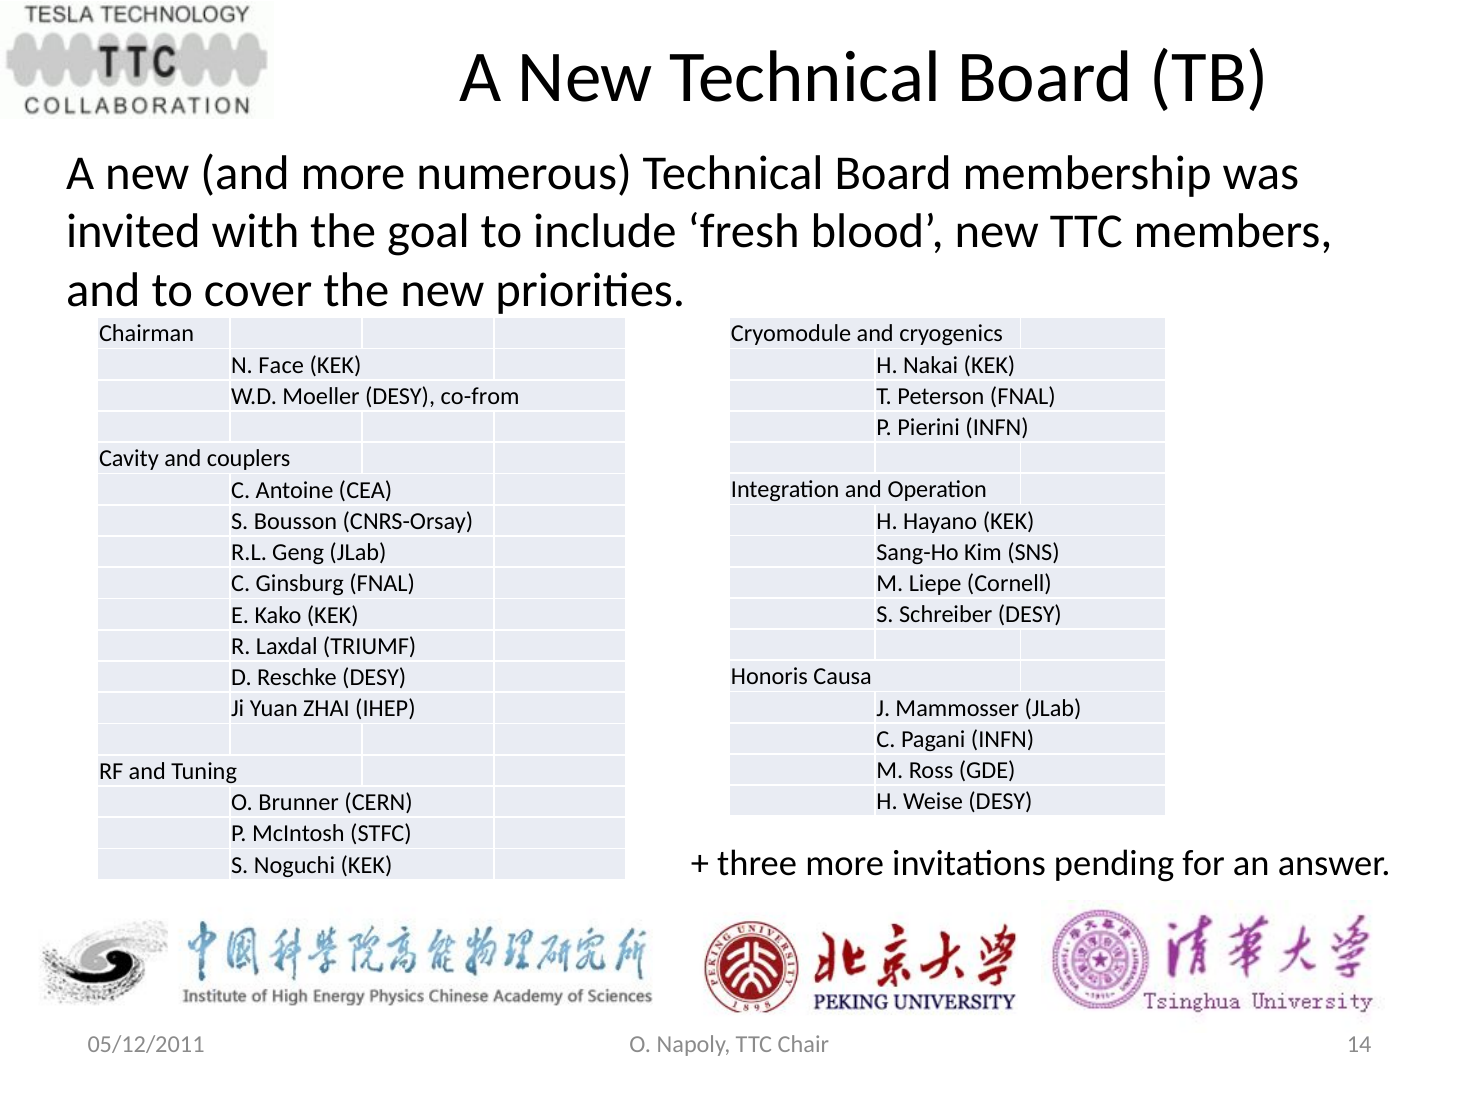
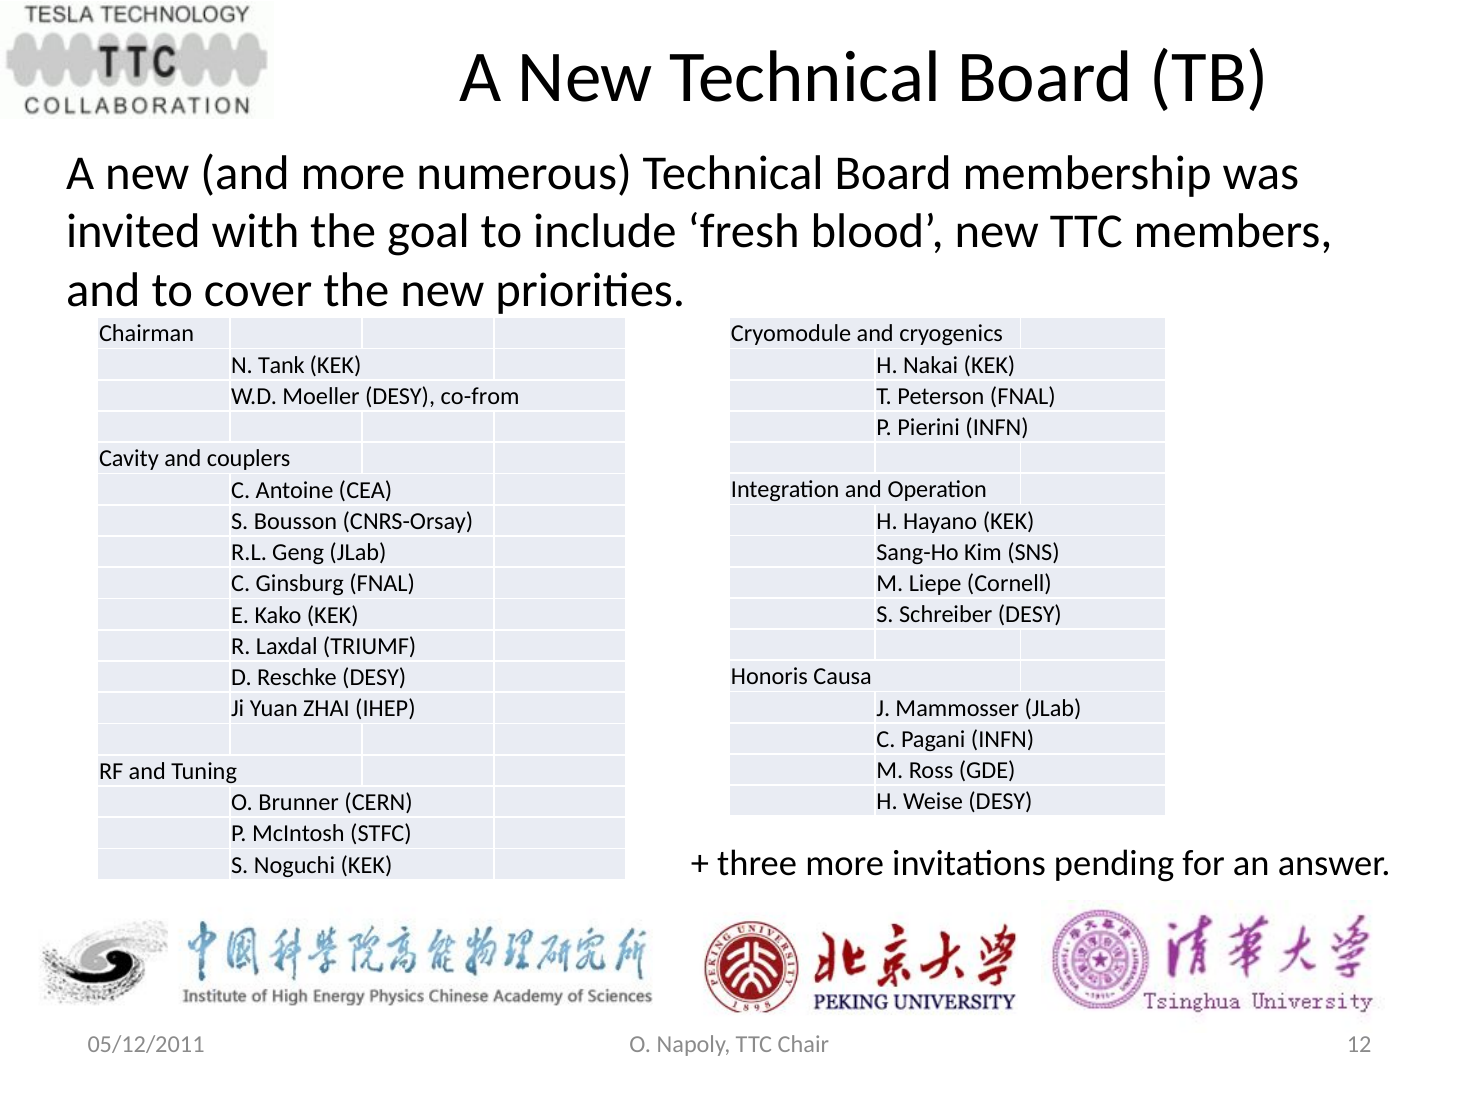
Face: Face -> Tank (281, 365)
14: 14 -> 12 (1359, 1045)
